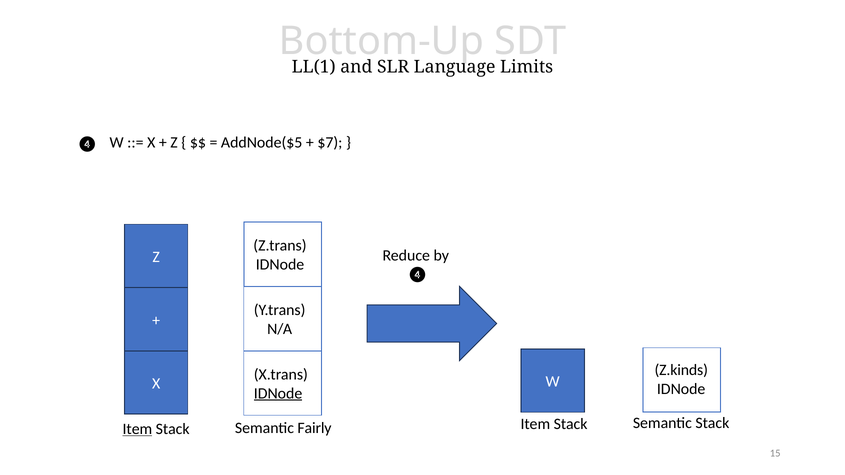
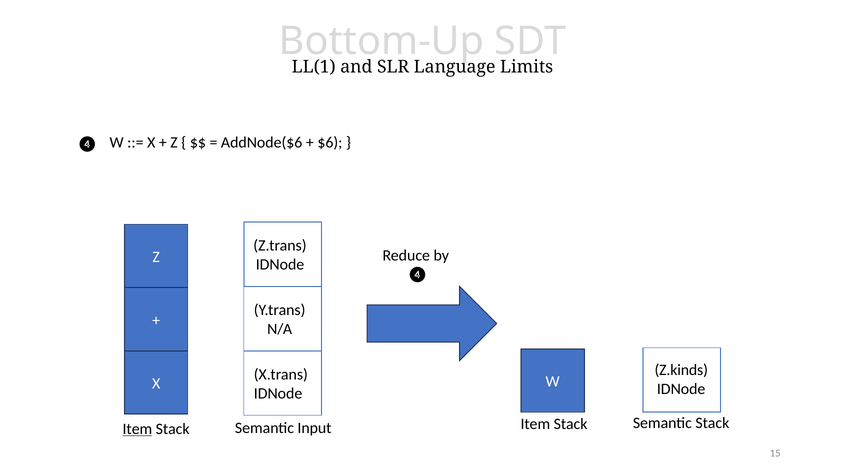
AddNode($5: AddNode($5 -> AddNode($6 (262, 143)
$7: $7 -> $6 (330, 143)
IDNode underline: present -> none (278, 394)
Fairly: Fairly -> Input (314, 428)
